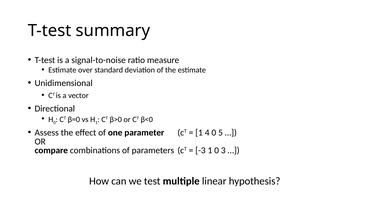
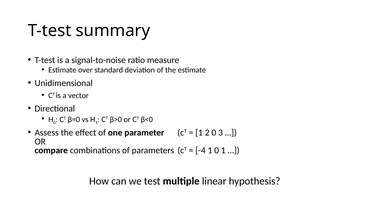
4: 4 -> 2 (207, 133)
5: 5 -> 3 (221, 133)
-3: -3 -> -4 (200, 151)
0 3: 3 -> 1 (223, 151)
